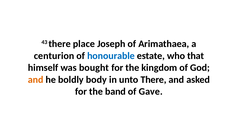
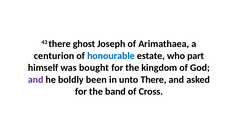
place: place -> ghost (84, 44)
that: that -> part (196, 56)
and colour: orange -> purple (36, 80)
body: body -> been (96, 80)
Gave: Gave -> Cross (151, 91)
